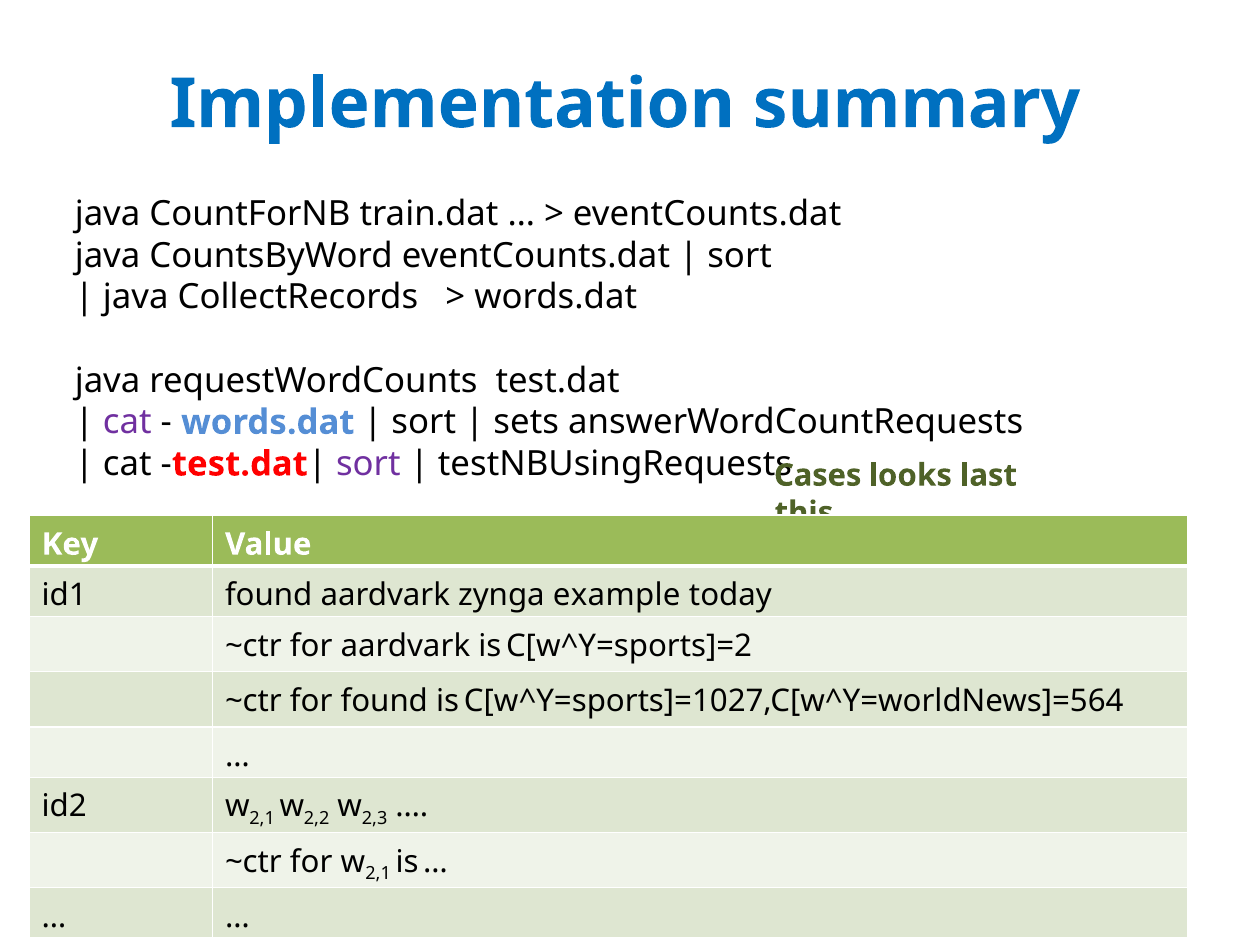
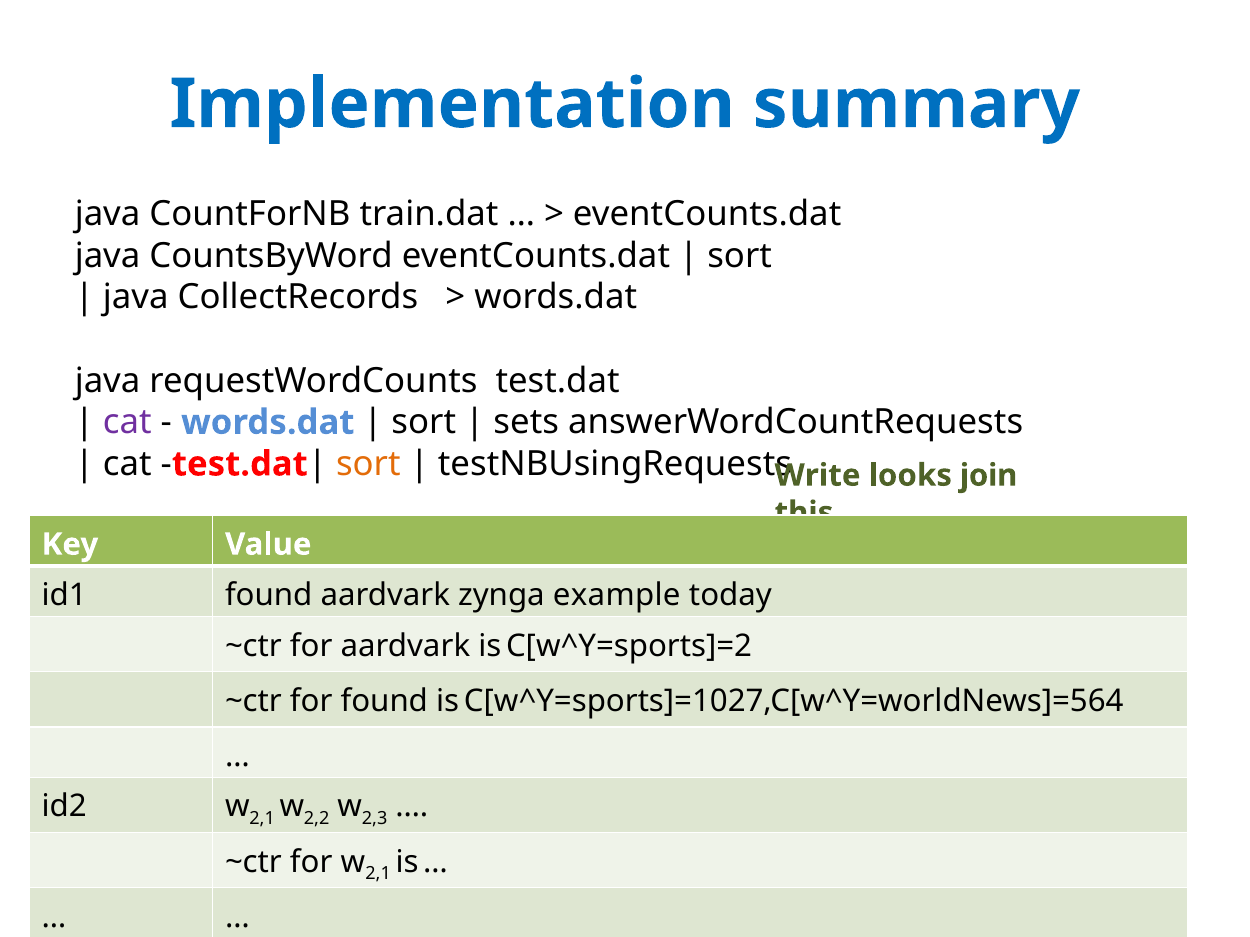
sort colour: purple -> orange (368, 464)
Cases: Cases -> Write (818, 476)
last: last -> join (989, 476)
